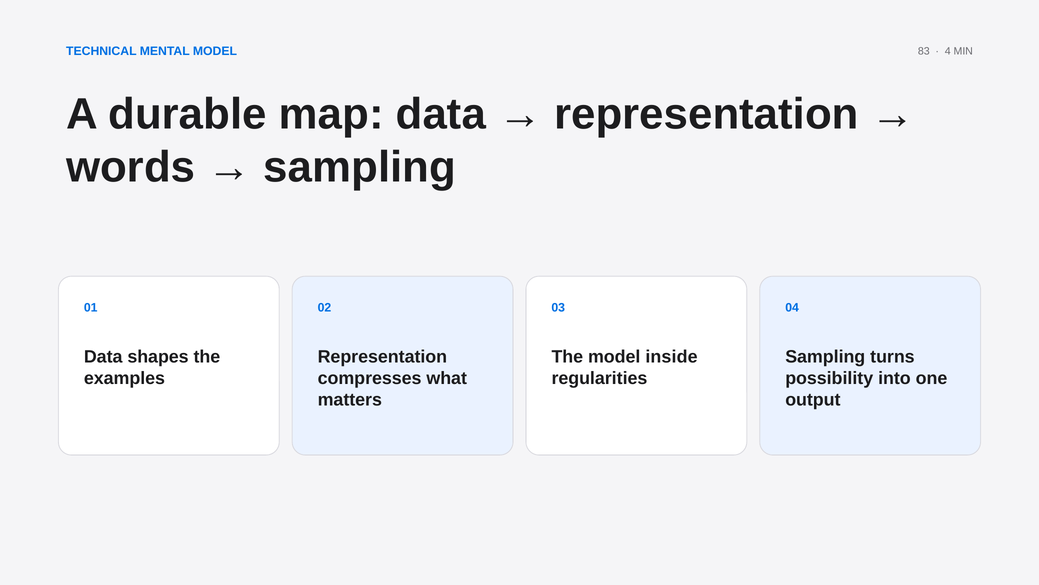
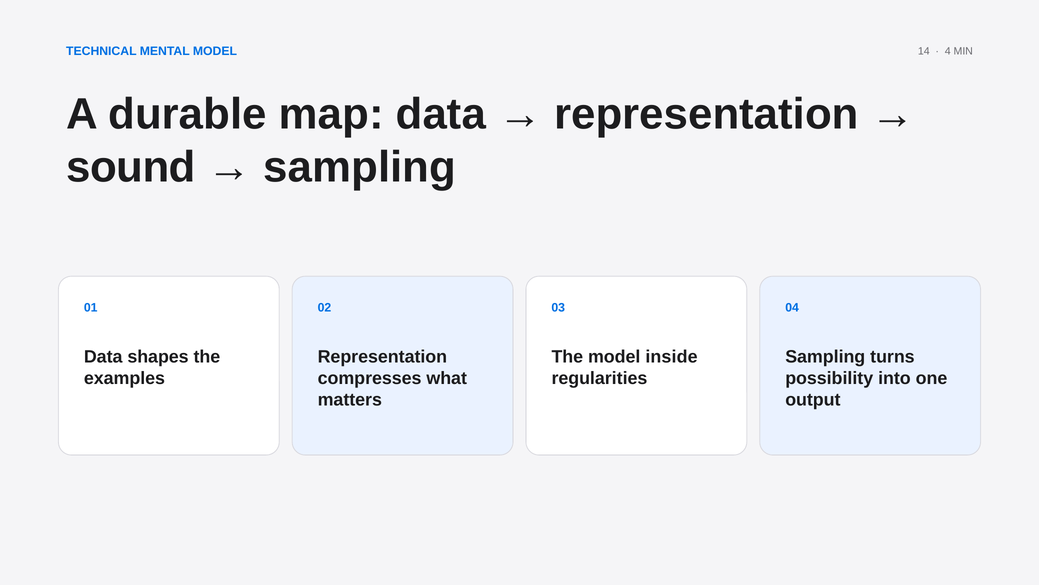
83: 83 -> 14 (924, 51)
words: words -> sound (131, 167)
